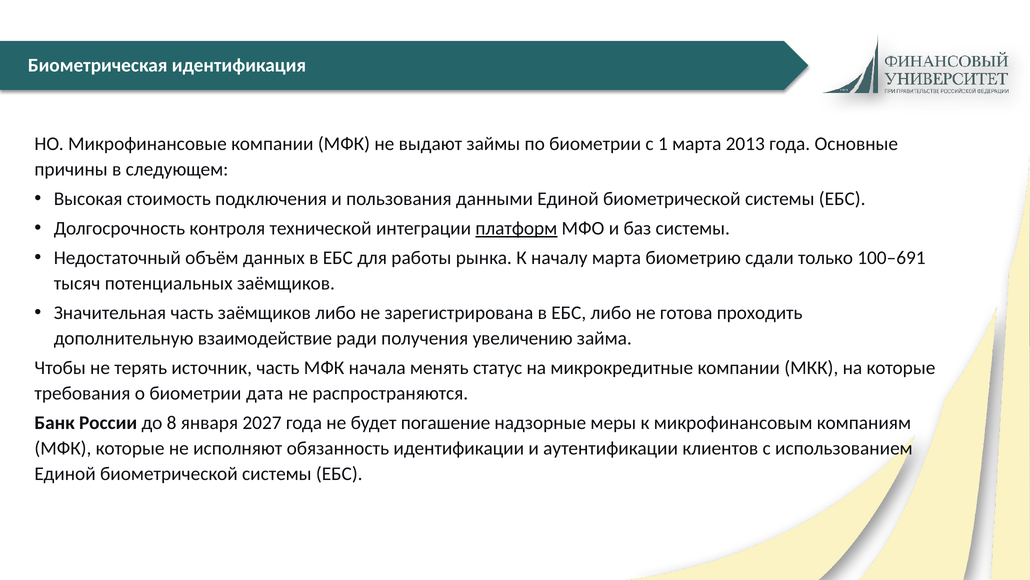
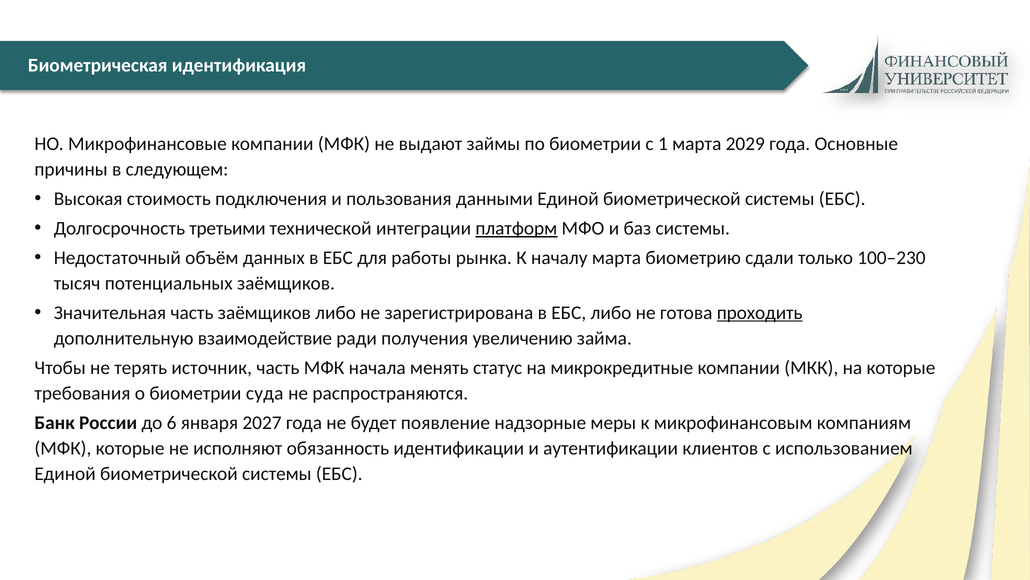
2013: 2013 -> 2029 (745, 144)
контроля: контроля -> третьими (227, 228)
100–691: 100–691 -> 100–230 (891, 258)
проходить underline: none -> present (760, 312)
дата: дата -> суда (265, 393)
8: 8 -> 6 (172, 422)
погашение: погашение -> появление (445, 422)
